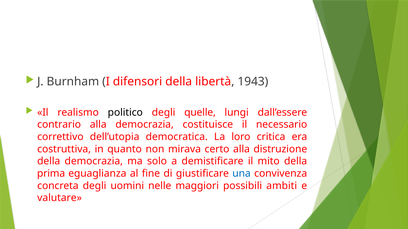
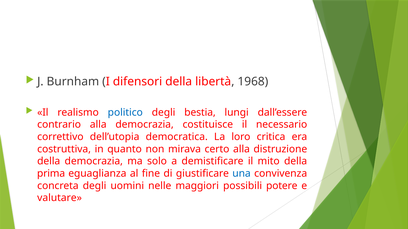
1943: 1943 -> 1968 (253, 82)
politico colour: black -> blue (125, 113)
quelle: quelle -> bestia (200, 113)
ambiti: ambiti -> potere (282, 186)
